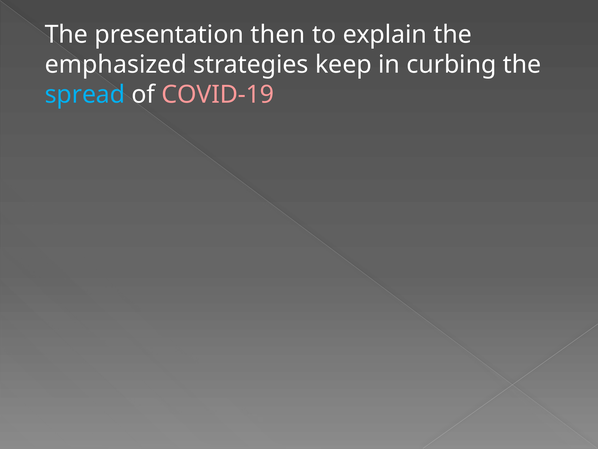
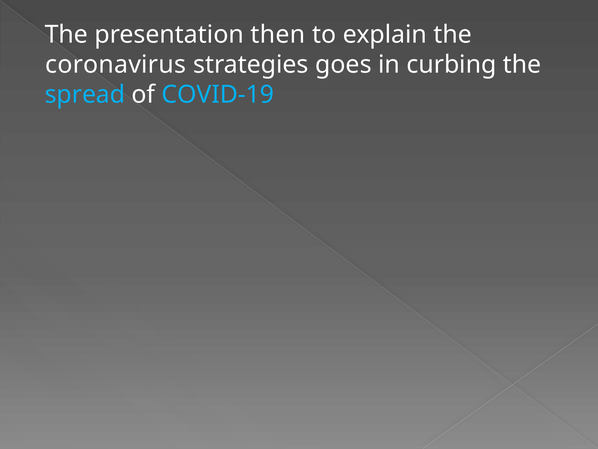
emphasized: emphasized -> coronavirus (116, 64)
keep: keep -> goes (343, 64)
COVID-19 colour: pink -> light blue (218, 94)
